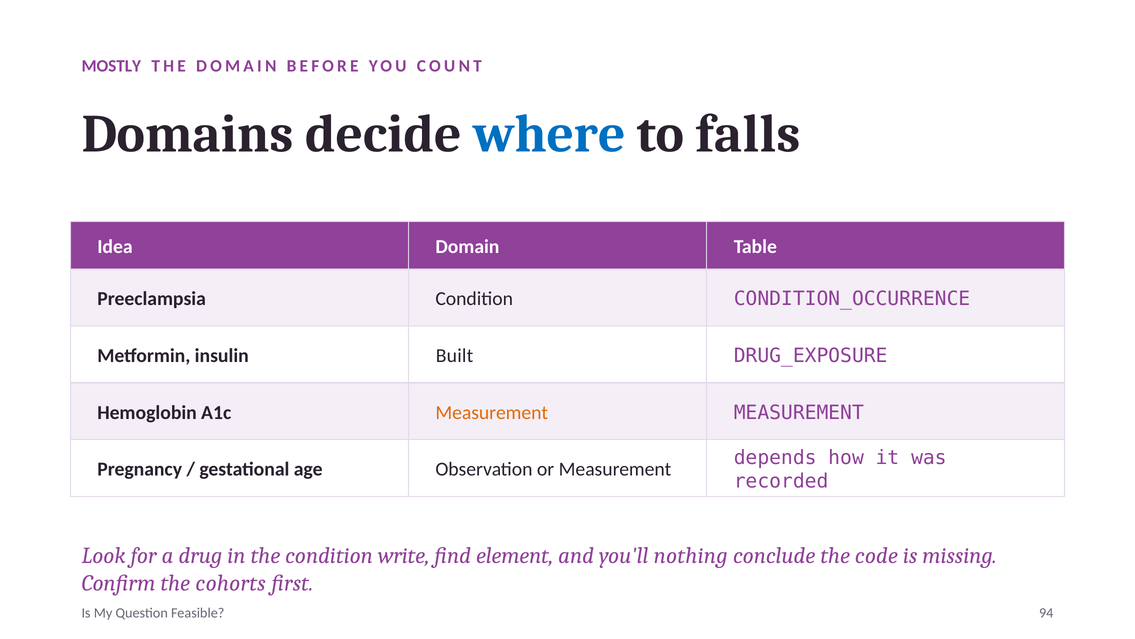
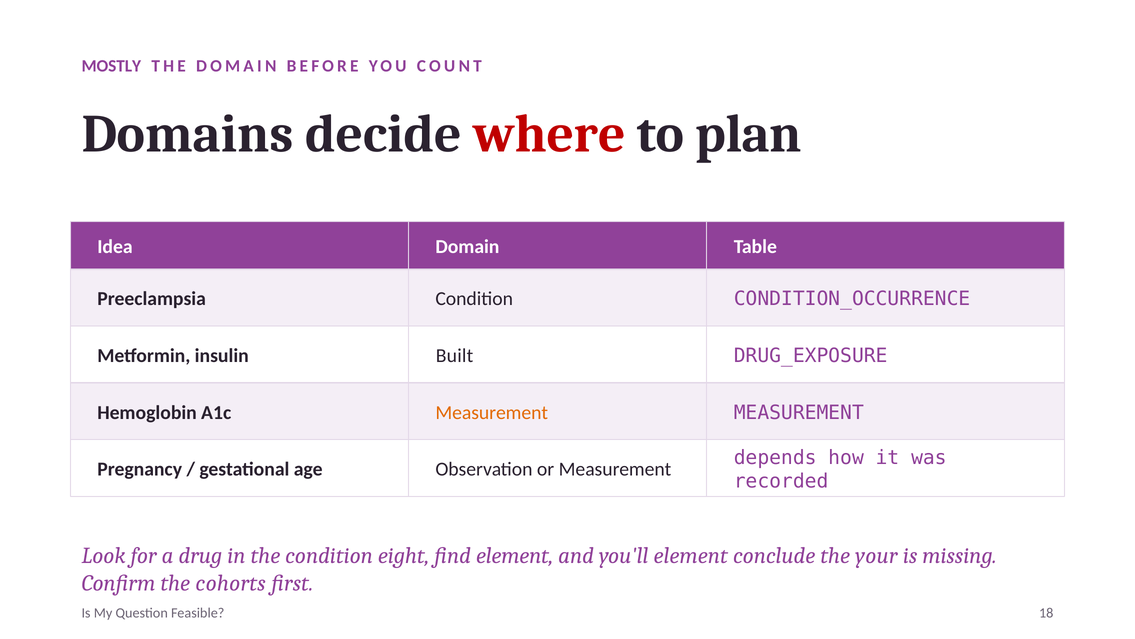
where colour: blue -> red (549, 134)
falls: falls -> plan (749, 134)
write: write -> eight (404, 555)
you'll nothing: nothing -> element (691, 555)
code: code -> your (876, 555)
94: 94 -> 18 (1046, 613)
